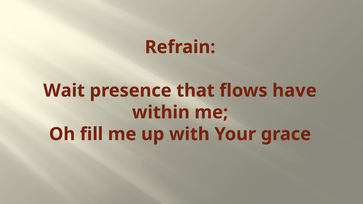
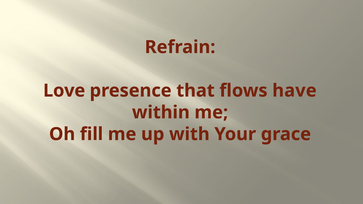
Wait: Wait -> Love (64, 91)
